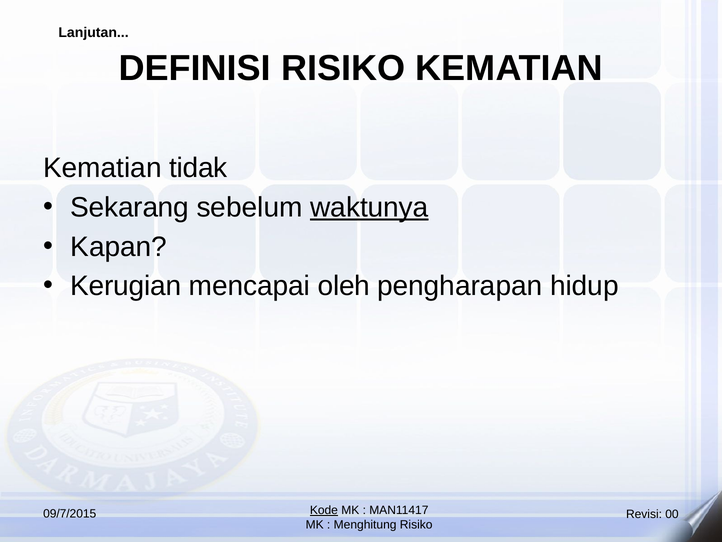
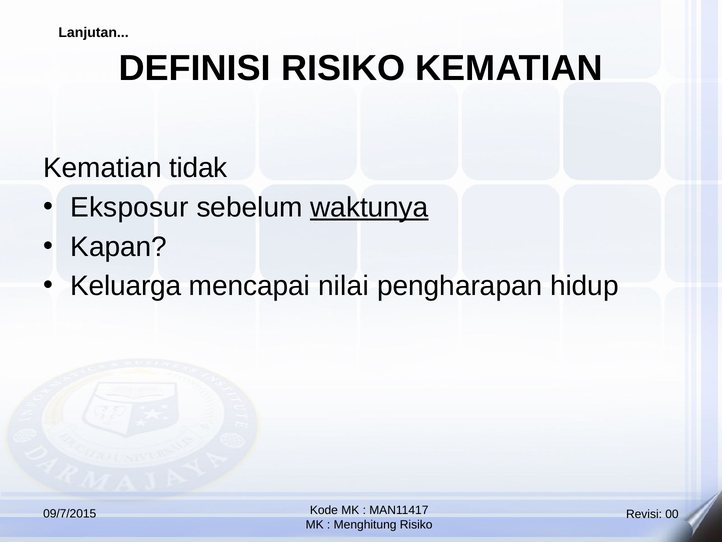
Sekarang: Sekarang -> Eksposur (129, 207)
Kerugian: Kerugian -> Keluarga (126, 286)
oleh: oleh -> nilai (344, 286)
Kode underline: present -> none (324, 510)
